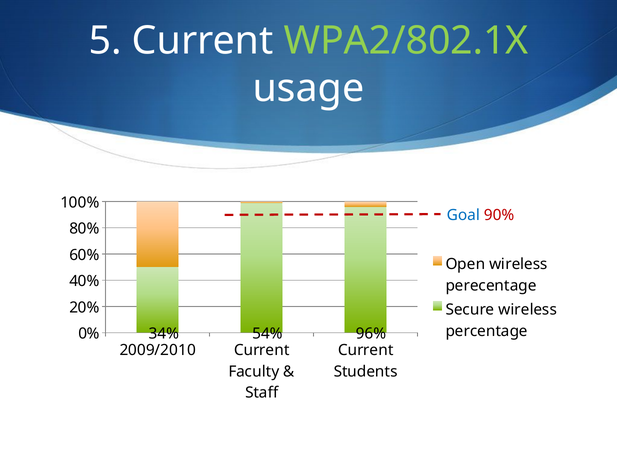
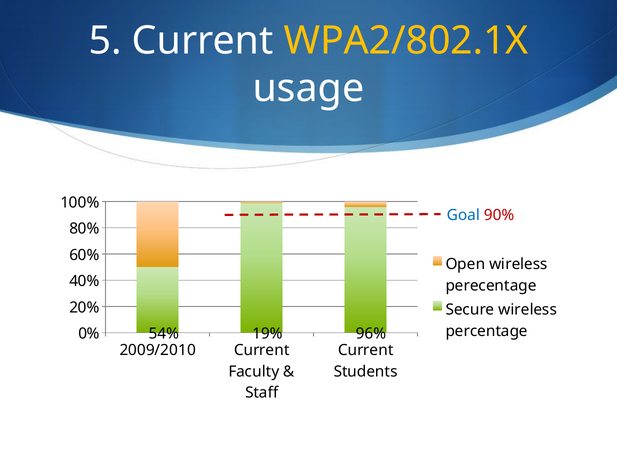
WPA2/802.1X colour: light green -> yellow (406, 41)
34%: 34% -> 54% (164, 334)
54%: 54% -> 19% (267, 334)
